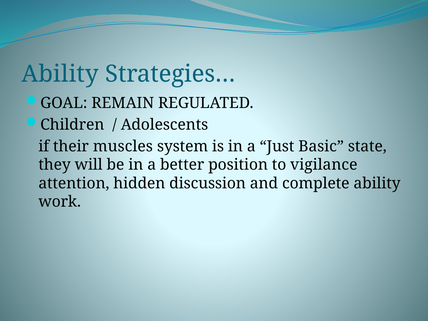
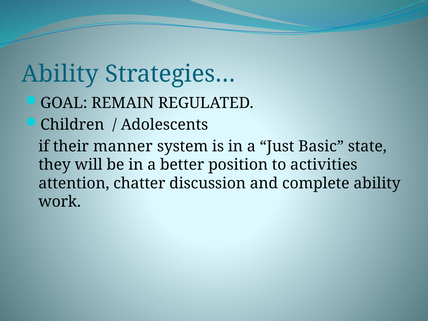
muscles: muscles -> manner (123, 146)
vigilance: vigilance -> activities (324, 165)
hidden: hidden -> chatter (139, 183)
